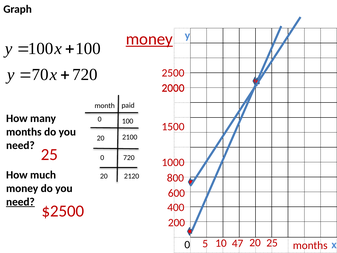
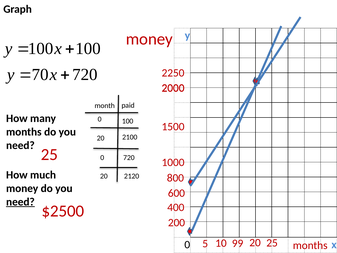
money underline: present -> none (149, 39)
2500: 2500 -> 2250 (173, 73)
47: 47 -> 99 (238, 243)
